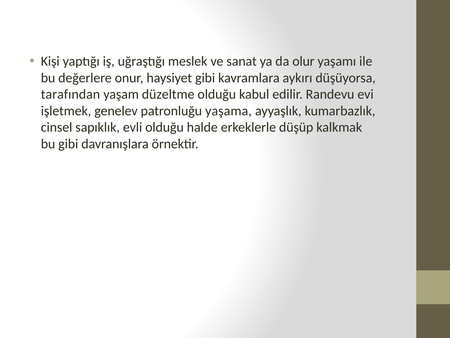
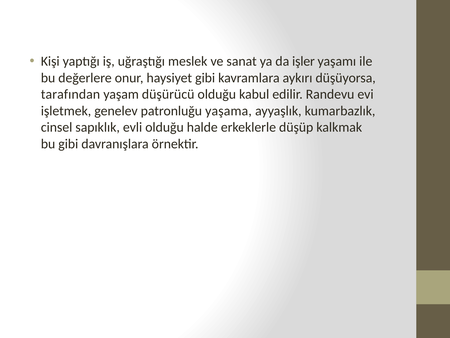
olur: olur -> işler (303, 61)
düzeltme: düzeltme -> düşürücü (168, 94)
